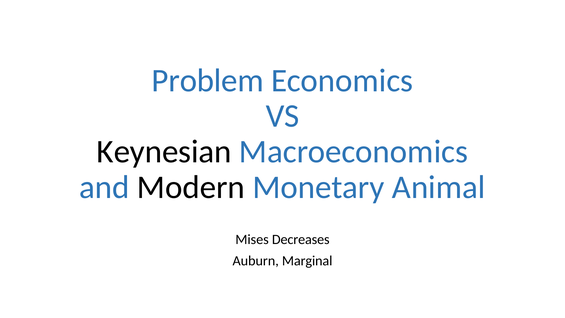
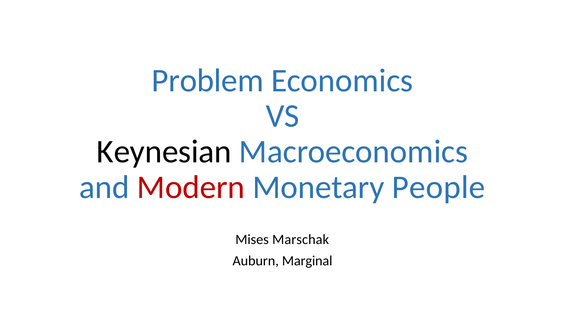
Modern colour: black -> red (191, 187)
Animal: Animal -> People (439, 187)
Decreases: Decreases -> Marschak (301, 239)
